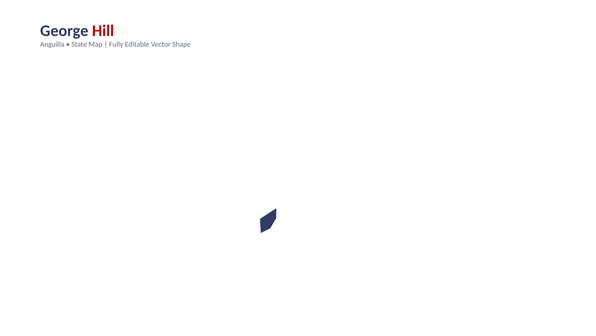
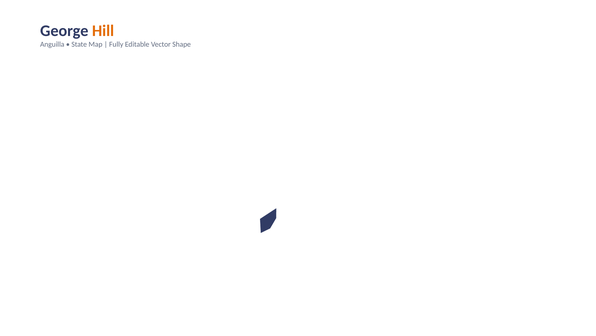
Hill colour: red -> orange (103, 31)
